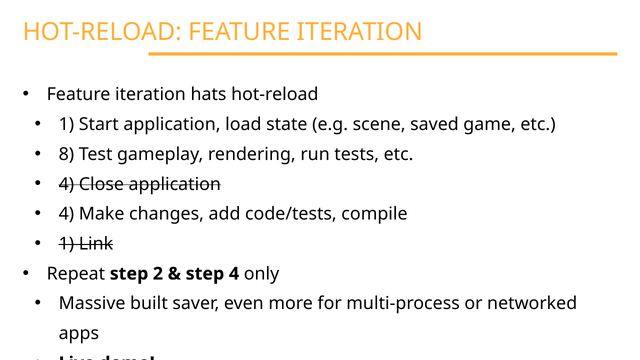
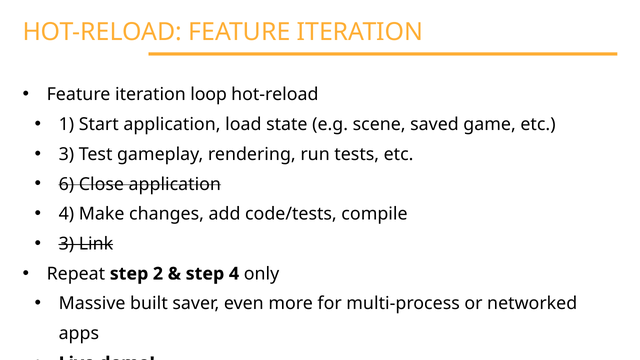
hats: hats -> loop (209, 95)
8: 8 -> 3 (66, 154)
4: 4 -> 6 (66, 184)
1: 1 -> 3 (66, 244)
